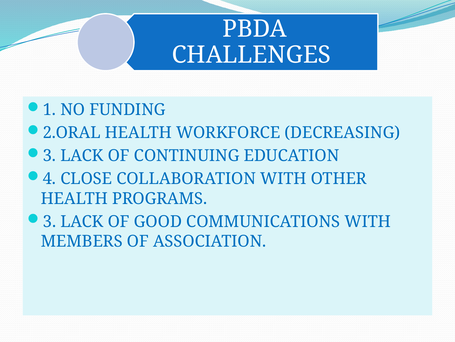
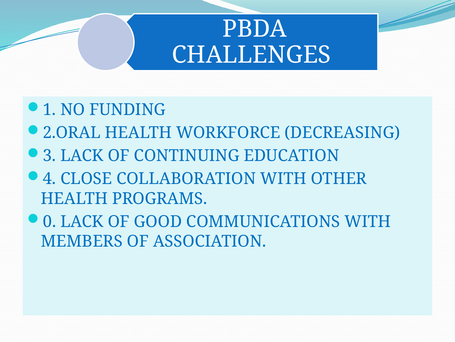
3: 3 -> 0 (49, 221)
